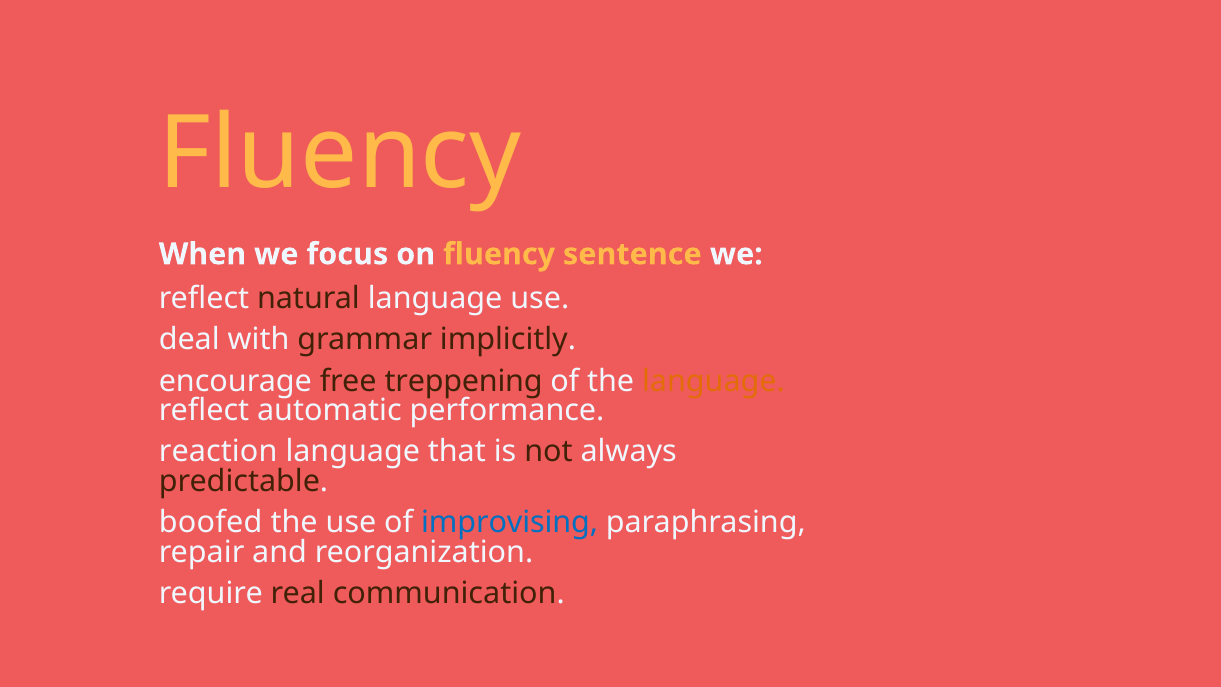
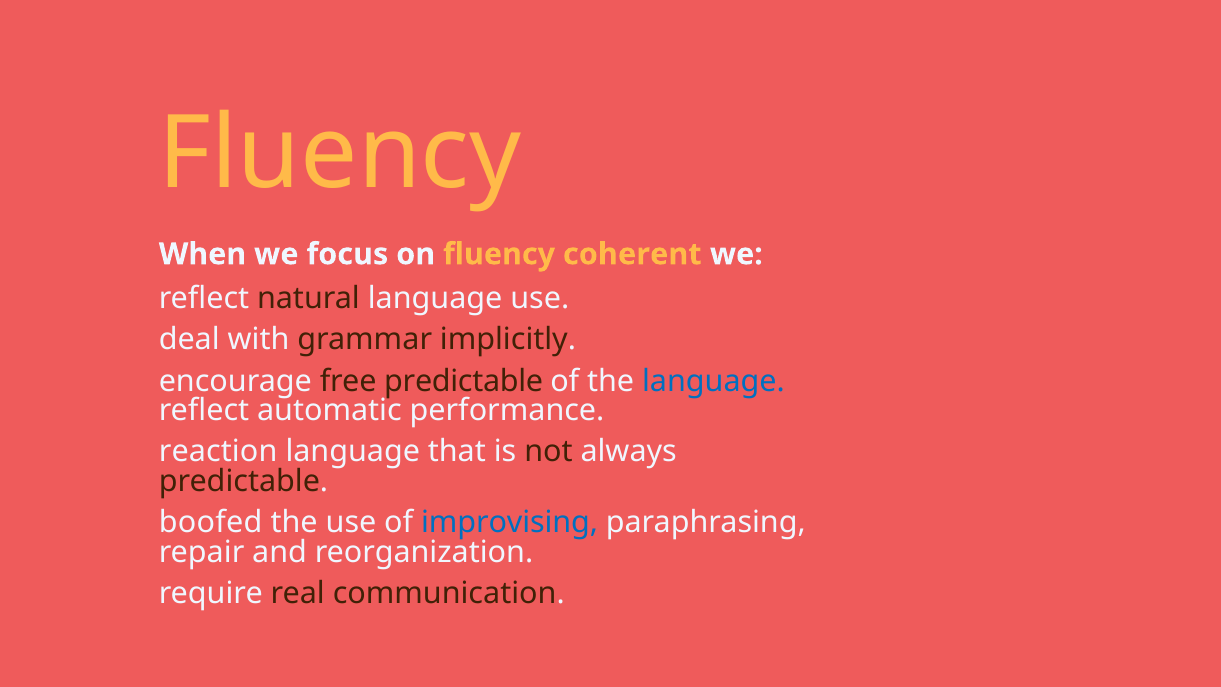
sentence: sentence -> coherent (632, 254)
free treppening: treppening -> predictable (464, 381)
language colour: orange -> blue (714, 381)
